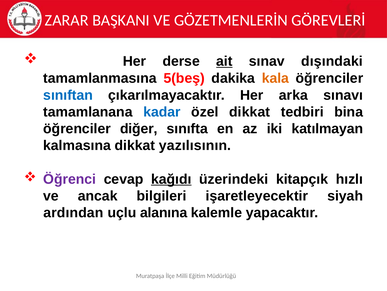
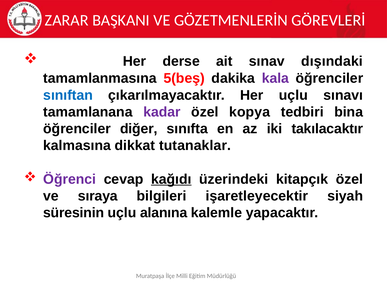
ait underline: present -> none (224, 61)
kala colour: orange -> purple (275, 78)
Her arka: arka -> uçlu (293, 95)
kadar colour: blue -> purple (162, 112)
özel dikkat: dikkat -> kopya (250, 112)
katılmayan: katılmayan -> takılacaktır (327, 128)
yazılısının: yazılısının -> tutanaklar (195, 145)
kitapçık hızlı: hızlı -> özel (349, 179)
ancak: ancak -> sıraya (98, 195)
ardından: ardından -> süresinin (74, 212)
